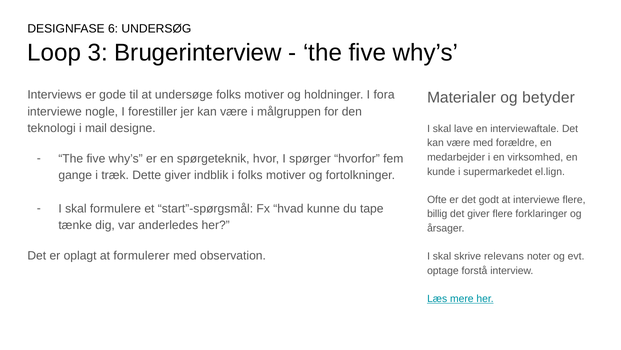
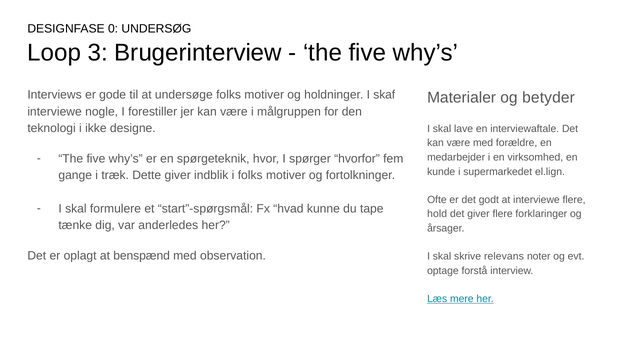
6: 6 -> 0 (113, 29)
fora: fora -> skaf (384, 95)
mail: mail -> ikke (96, 128)
billig: billig -> hold (437, 214)
formulerer: formulerer -> benspænd (142, 255)
